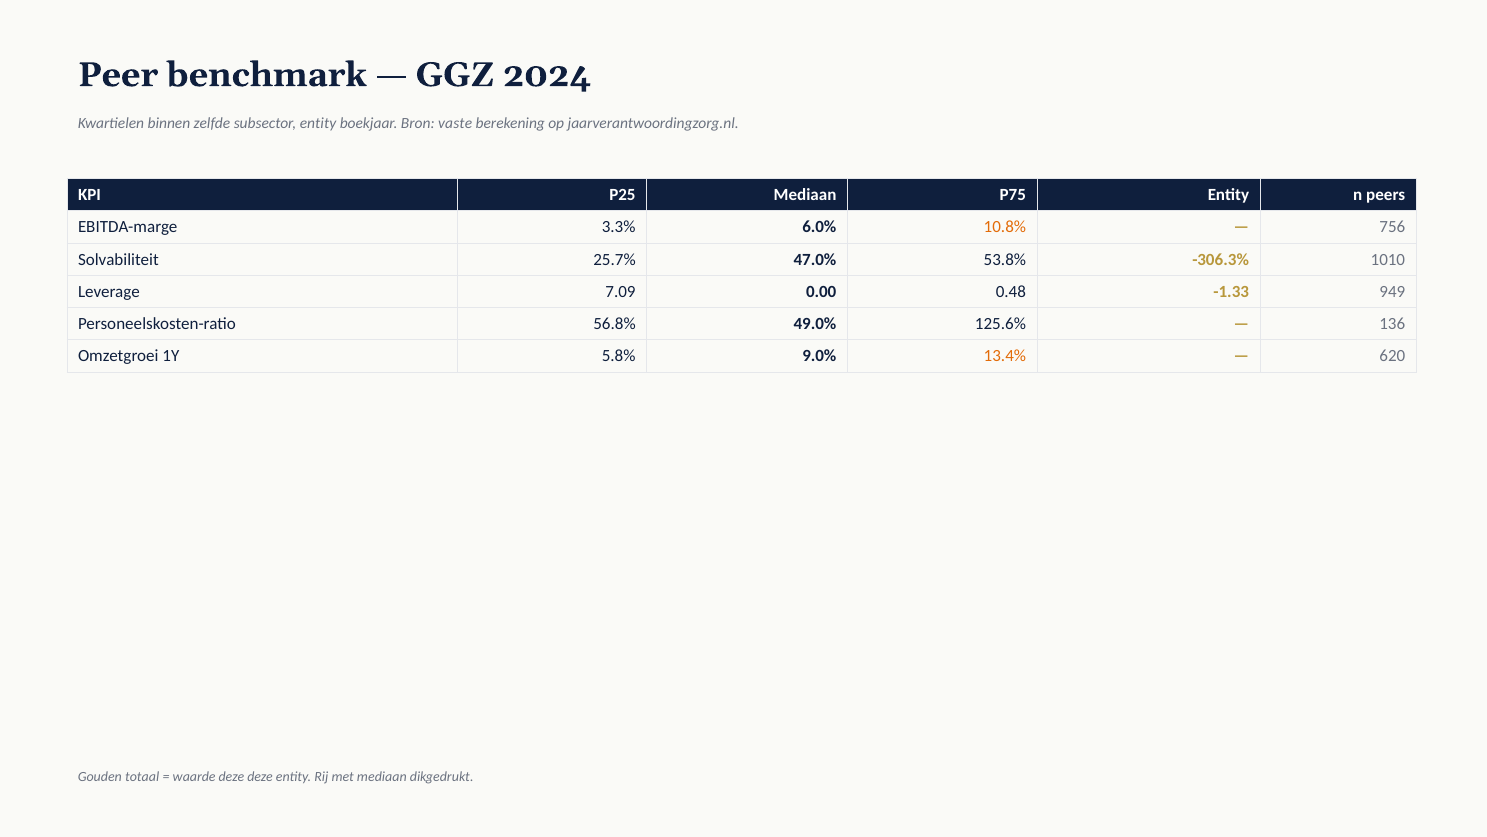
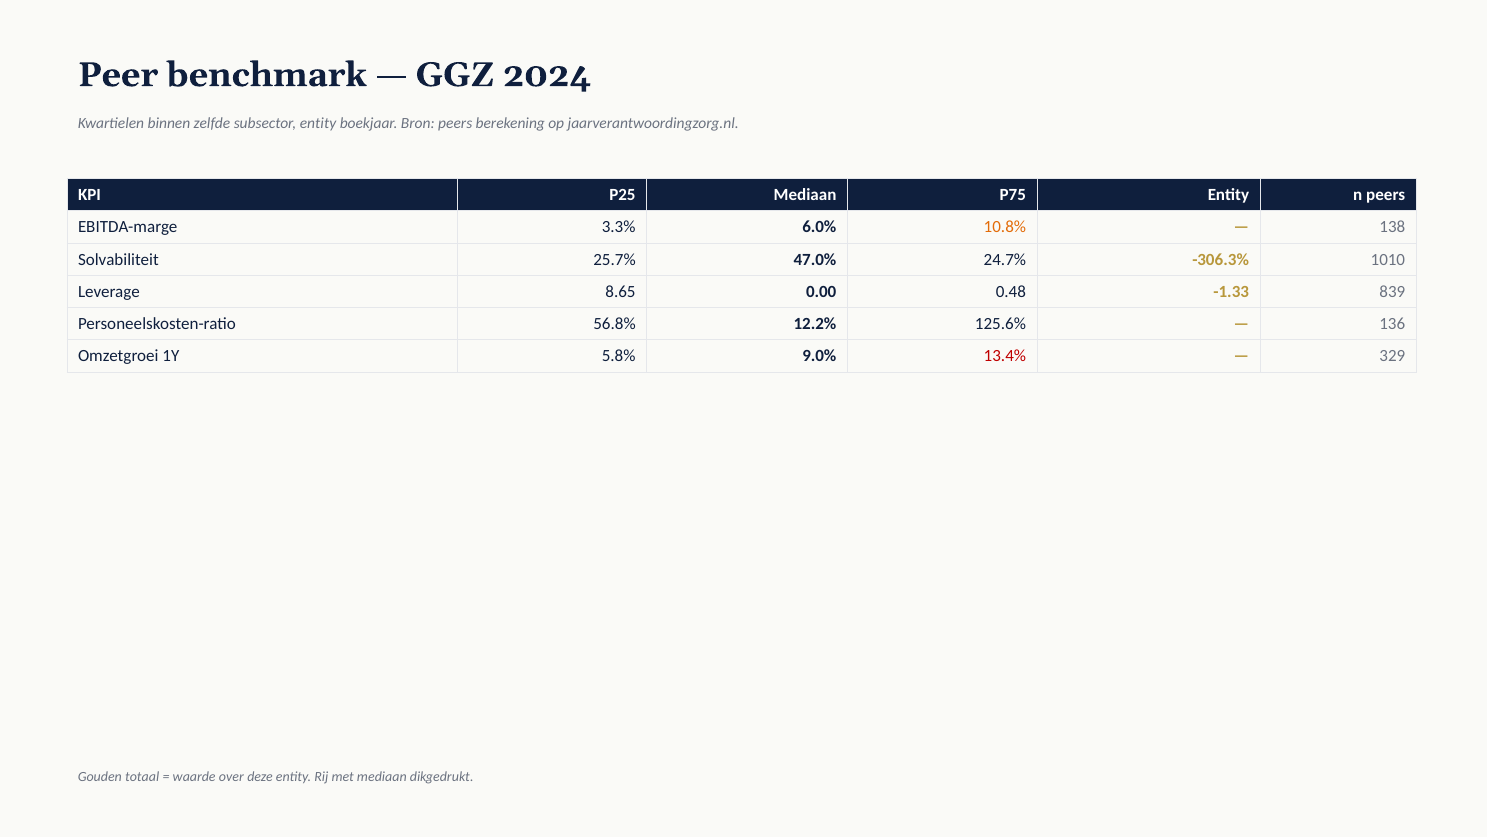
Bron vaste: vaste -> peers (455, 124)
756: 756 -> 138 (1392, 227)
53.8%: 53.8% -> 24.7% (1005, 259)
7.09: 7.09 -> 8.65 (621, 291)
949: 949 -> 839 (1392, 291)
49.0%: 49.0% -> 12.2% (815, 324)
13.4% colour: orange -> red (1005, 356)
620: 620 -> 329 (1392, 356)
waarde deze: deze -> over (231, 776)
